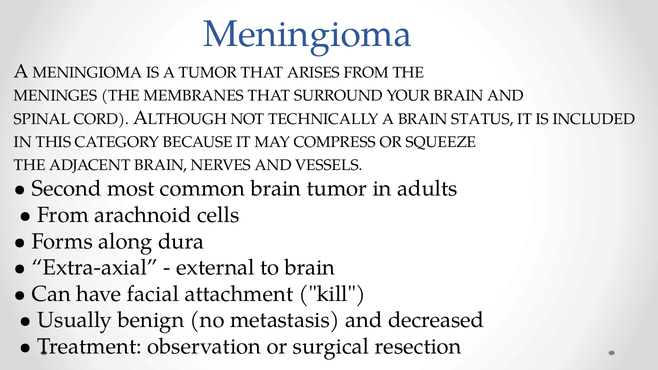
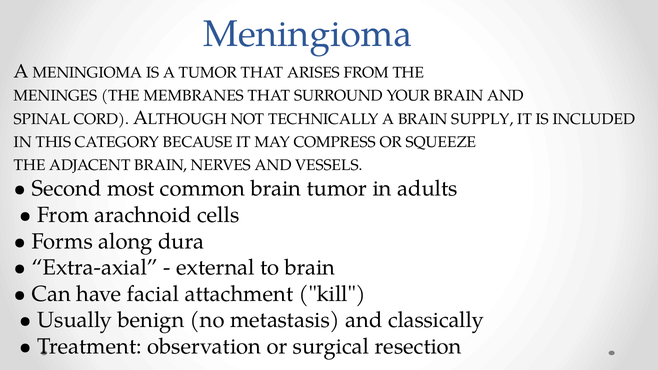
STATUS: STATUS -> SUPPLY (483, 119)
decreased: decreased -> classically (436, 320)
